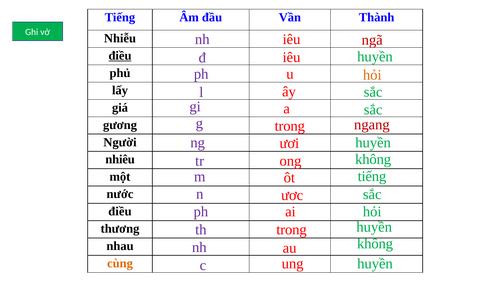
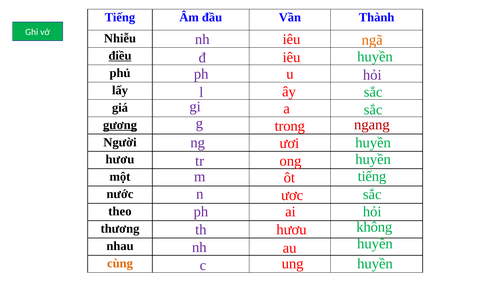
ngã colour: red -> orange (372, 40)
hỏi colour: orange -> purple (372, 75)
gương underline: none -> present (120, 125)
không: không -> huyền (373, 159)
nhiêu: nhiêu -> hươu (120, 159)
điều: điều -> theo (120, 211)
huyền: huyền -> không (374, 227)
trong: trong -> hươu (291, 230)
không: không -> huyền (375, 243)
